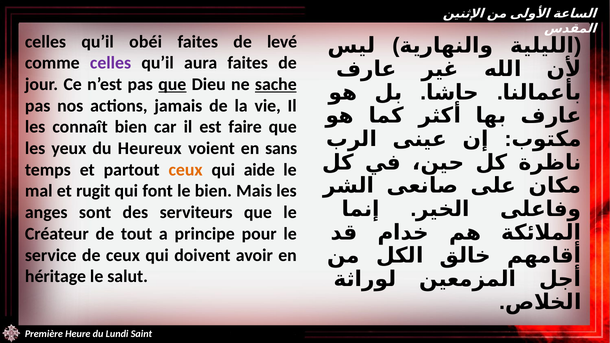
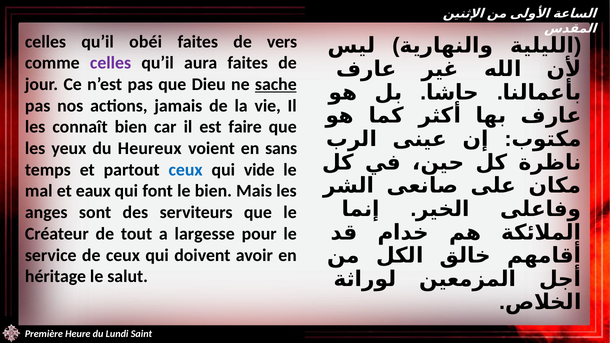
levé: levé -> vers (282, 42)
que underline: present -> none (172, 84)
ceux colour: orange -> blue (186, 170)
aide: aide -> vide (259, 170)
rugit: rugit -> eaux (93, 191)
principe: principe -> largesse (205, 234)
